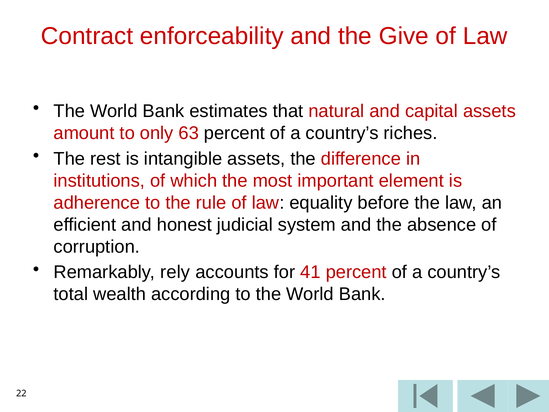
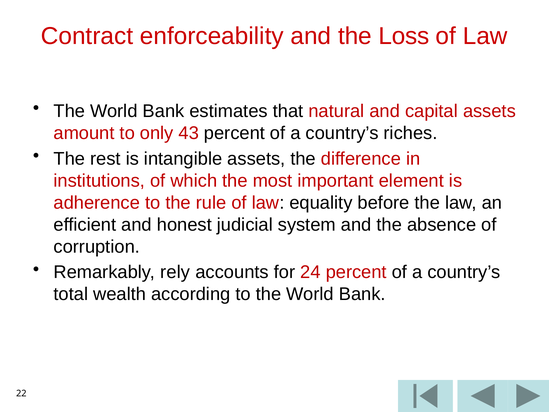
Give: Give -> Loss (404, 36)
63: 63 -> 43 (189, 133)
41: 41 -> 24 (310, 272)
